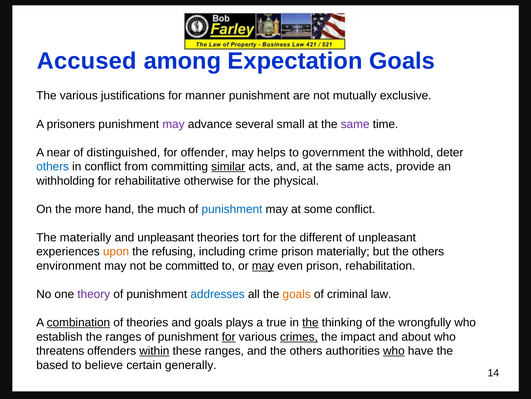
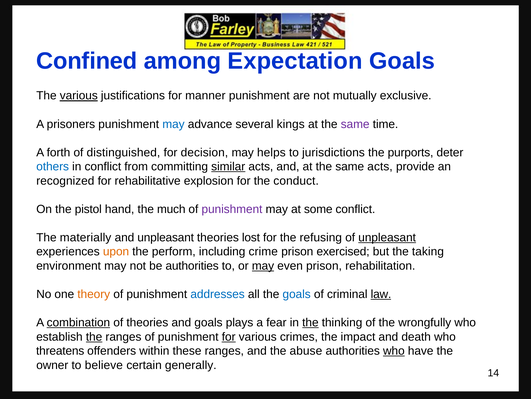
Accused: Accused -> Confined (87, 61)
various underline: none -> present (79, 96)
may colour: purple -> blue (173, 124)
small: small -> kings (291, 124)
near: near -> forth (58, 152)
offender: offender -> decision (204, 152)
government: government -> jurisdictions (333, 152)
withhold: withhold -> purports (411, 152)
withholding: withholding -> recognized (65, 180)
otherwise: otherwise -> explosion (209, 180)
physical: physical -> conduct (296, 180)
more: more -> pistol (88, 209)
punishment colour: blue -> purple (232, 209)
tort: tort -> lost (251, 237)
different: different -> refusing (321, 237)
unpleasant underline: none -> present (387, 237)
refusing: refusing -> perform (174, 251)
prison materially: materially -> exercised (343, 251)
but the others: others -> taking (428, 251)
be committed: committed -> authorities (192, 265)
theory colour: purple -> orange (94, 294)
goals colour: orange -> blue (297, 294)
law underline: none -> present (381, 294)
true: true -> fear (276, 322)
the underline: none -> present (94, 336)
crimes underline: present -> none (299, 336)
about: about -> death (416, 336)
within underline: present -> none (154, 350)
and the others: others -> abuse (306, 350)
based: based -> owner (52, 364)
